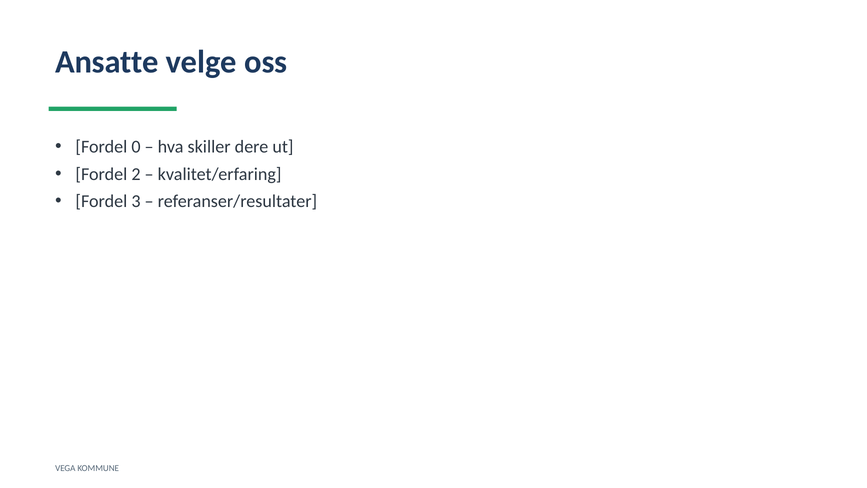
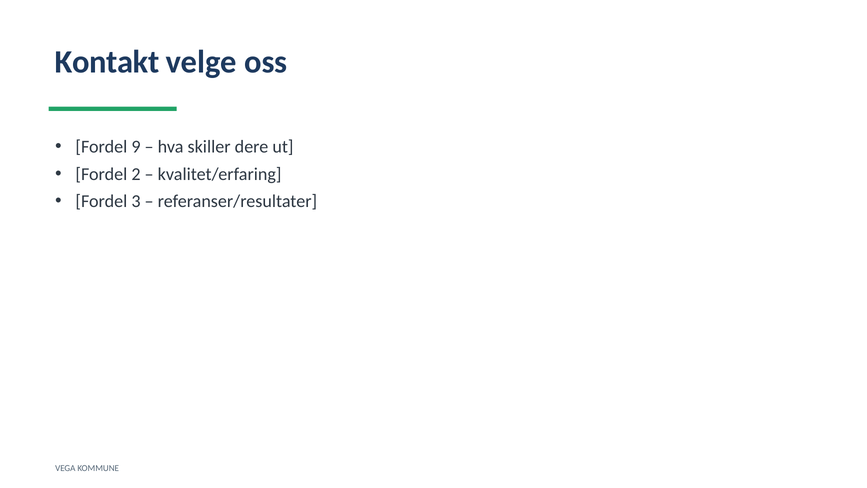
Ansatte: Ansatte -> Kontakt (107, 62)
0: 0 -> 9 (136, 147)
